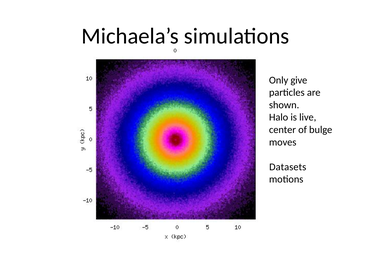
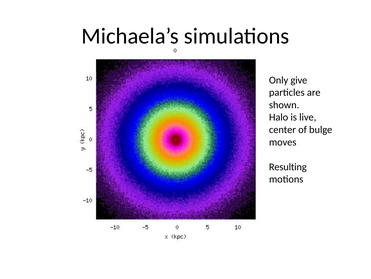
Datasets: Datasets -> Resulting (288, 166)
